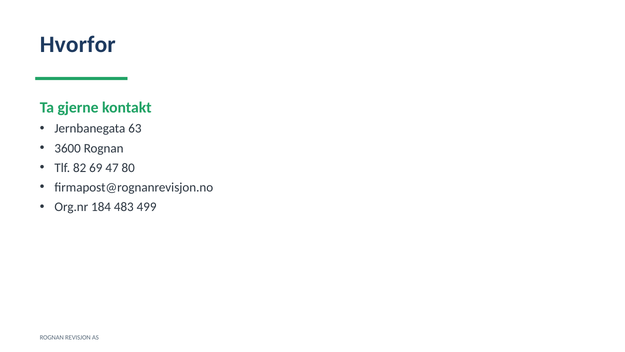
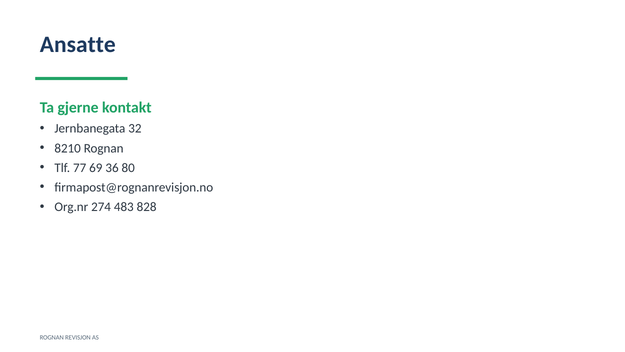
Hvorfor: Hvorfor -> Ansatte (78, 45)
63: 63 -> 32 (135, 129)
3600: 3600 -> 8210 (68, 148)
82: 82 -> 77 (80, 168)
47: 47 -> 36 (112, 168)
184: 184 -> 274 (101, 207)
499: 499 -> 828 (147, 207)
